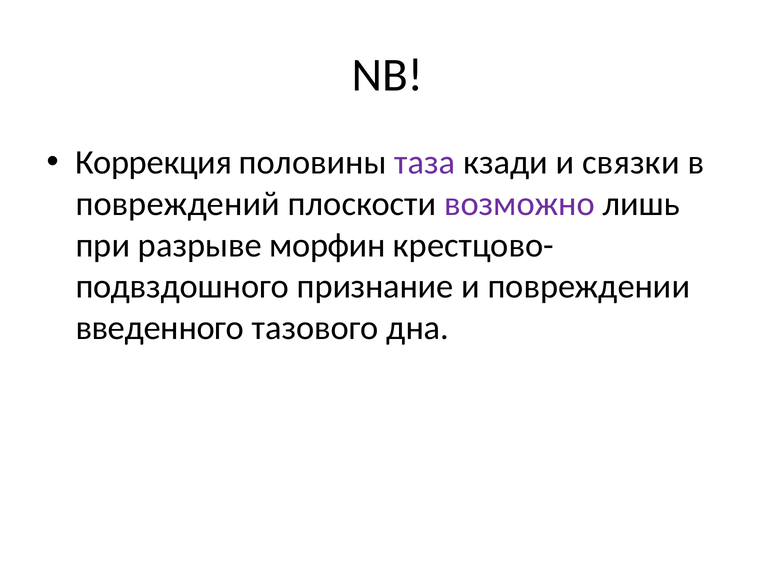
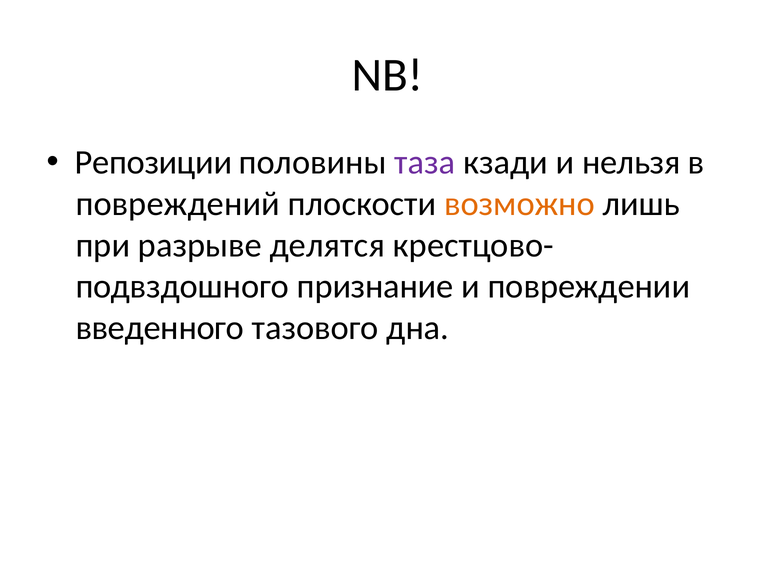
Коррекция: Коррекция -> Репозиции (154, 163)
связки: связки -> нельзя (631, 163)
возможно colour: purple -> orange (519, 204)
морфин: морфин -> делятся (327, 245)
